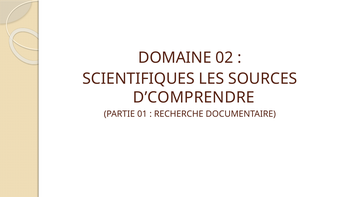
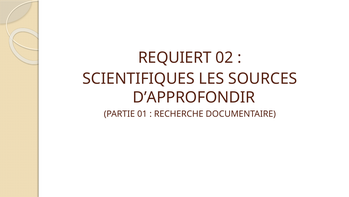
DOMAINE: DOMAINE -> REQUIERT (175, 58)
D’COMPRENDRE: D’COMPRENDRE -> D’APPROFONDIR (194, 97)
